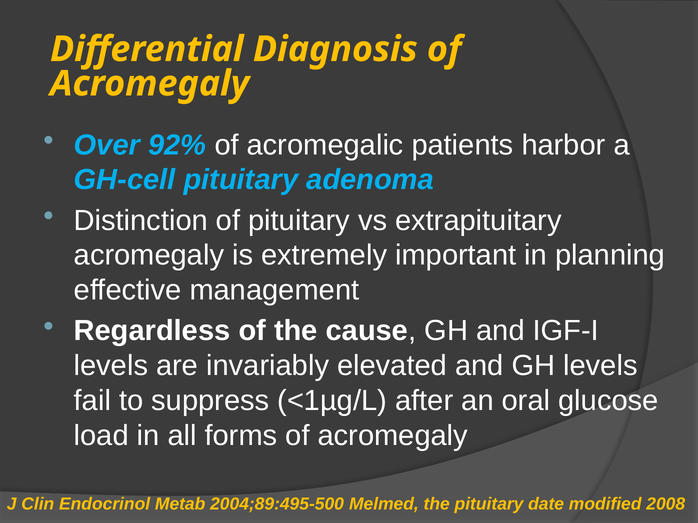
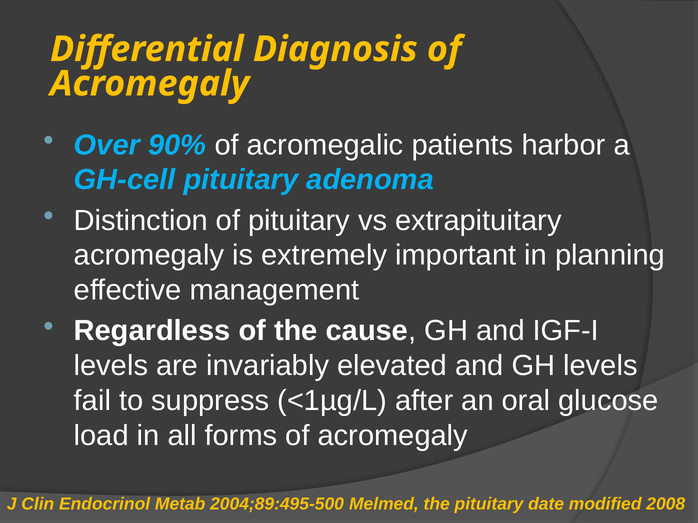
92%: 92% -> 90% (177, 145)
